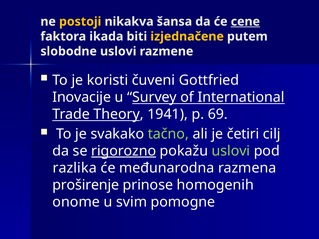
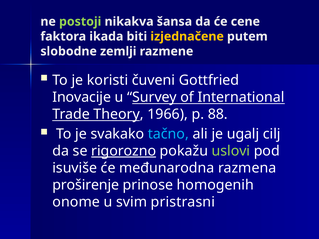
postoji colour: yellow -> light green (80, 22)
cene underline: present -> none (245, 22)
slobodne uslovi: uslovi -> zemlji (118, 51)
1941: 1941 -> 1966 (168, 114)
69: 69 -> 88 (218, 114)
tačno colour: light green -> light blue (168, 134)
četiri: četiri -> ugalj (243, 134)
razlika: razlika -> isuviše (75, 168)
pomogne: pomogne -> pristrasni (183, 202)
